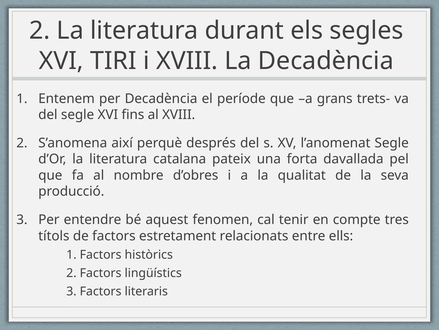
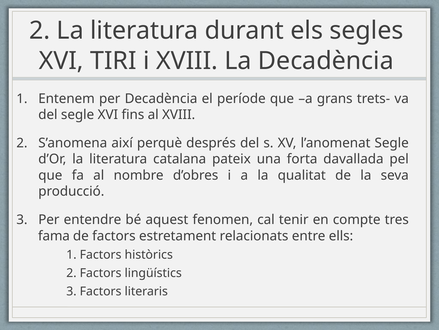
títols: títols -> fama (54, 235)
